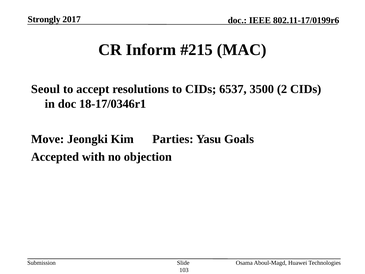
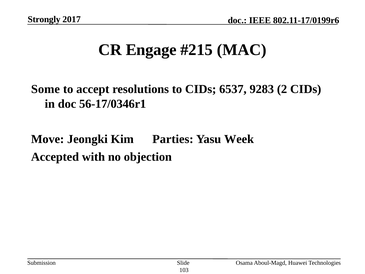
Inform: Inform -> Engage (151, 50)
Seoul: Seoul -> Some (45, 89)
3500: 3500 -> 9283 (262, 89)
18-17/0346r1: 18-17/0346r1 -> 56-17/0346r1 (113, 104)
Goals: Goals -> Week (239, 139)
